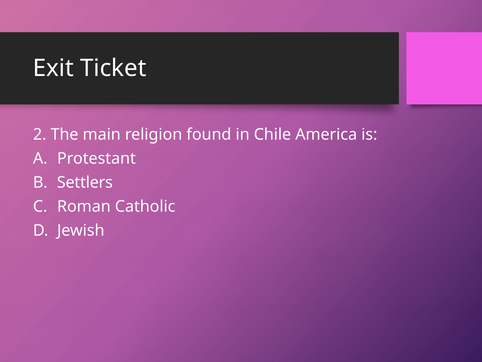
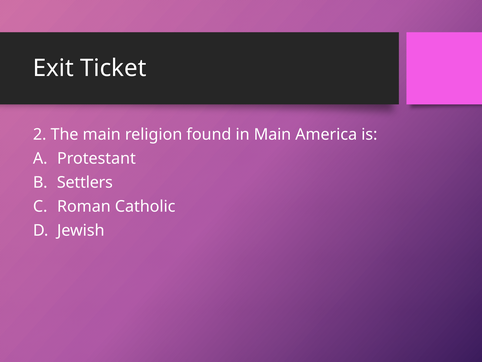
in Chile: Chile -> Main (272, 134)
